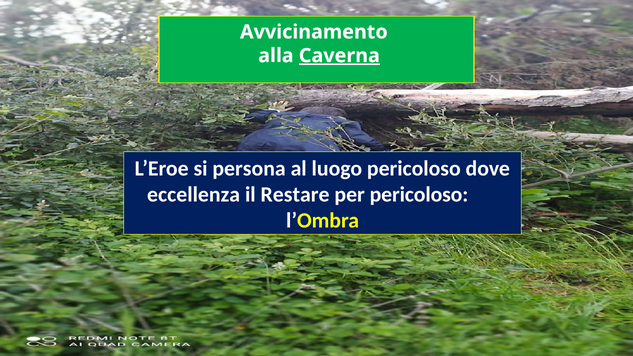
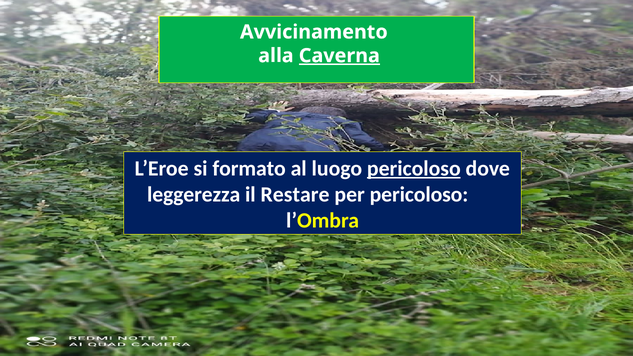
persona: persona -> formato (249, 168)
pericoloso underline: none -> present (414, 168)
eccellenza: eccellenza -> leggerezza (194, 195)
